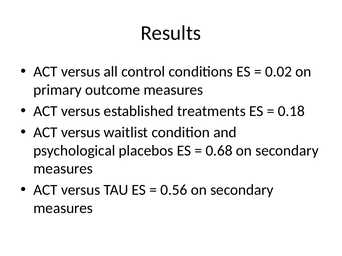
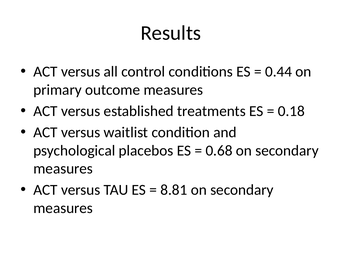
0.02: 0.02 -> 0.44 (279, 72)
0.56: 0.56 -> 8.81 (174, 190)
